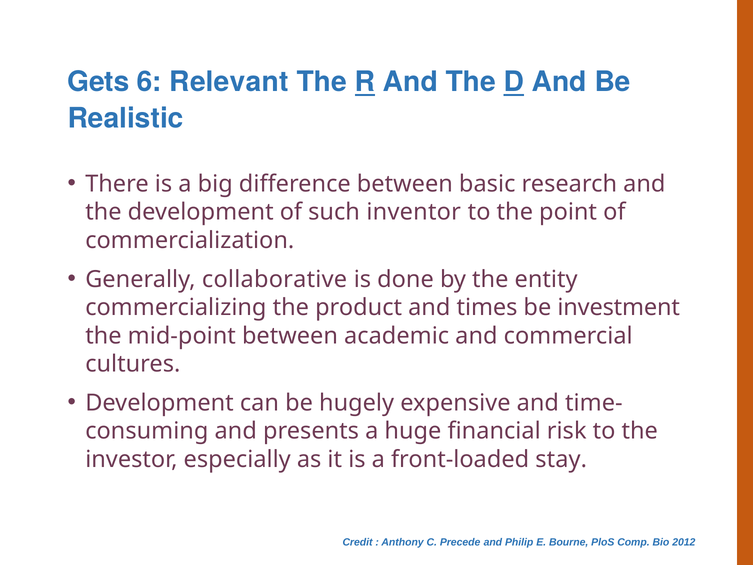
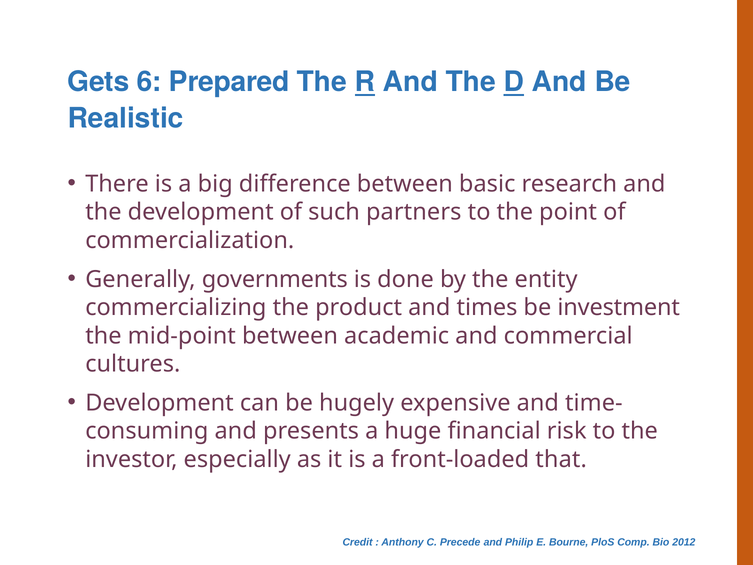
Relevant: Relevant -> Prepared (229, 82)
inventor: inventor -> partners (414, 212)
collaborative: collaborative -> governments (275, 279)
stay: stay -> that (561, 459)
